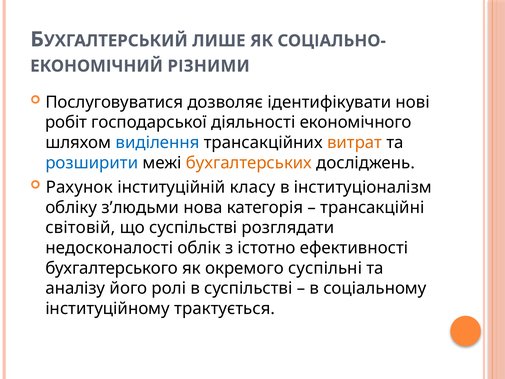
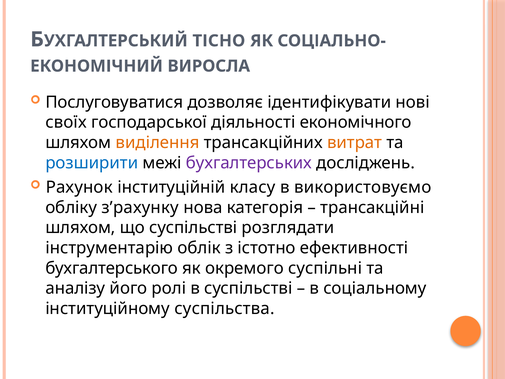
ЛИШЕ: ЛИШЕ -> ТІСНО (219, 41)
РІЗНИМИ: РІЗНИМИ -> ВИРОСЛА (209, 66)
робіт: робіт -> своїх (66, 122)
виділення colour: blue -> orange (158, 143)
бухгалтерських colour: orange -> purple (249, 163)
інституціоналізм: інституціоналізм -> використовуємо (363, 187)
з’людьми: з’людьми -> з’рахунку (140, 207)
світовій: світовій -> шляхом (80, 228)
недосконалості: недосконалості -> інструментарію (109, 248)
трактується: трактується -> суспільства (225, 308)
